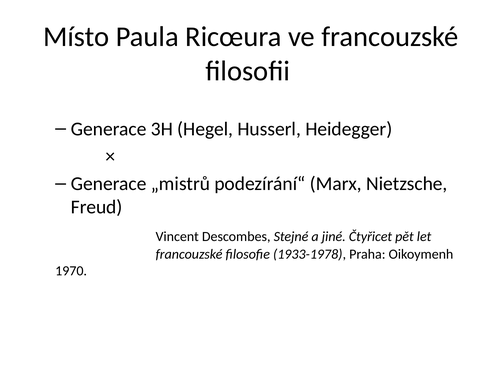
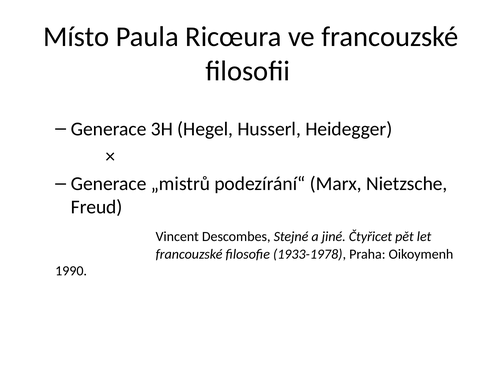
1970: 1970 -> 1990 (71, 271)
